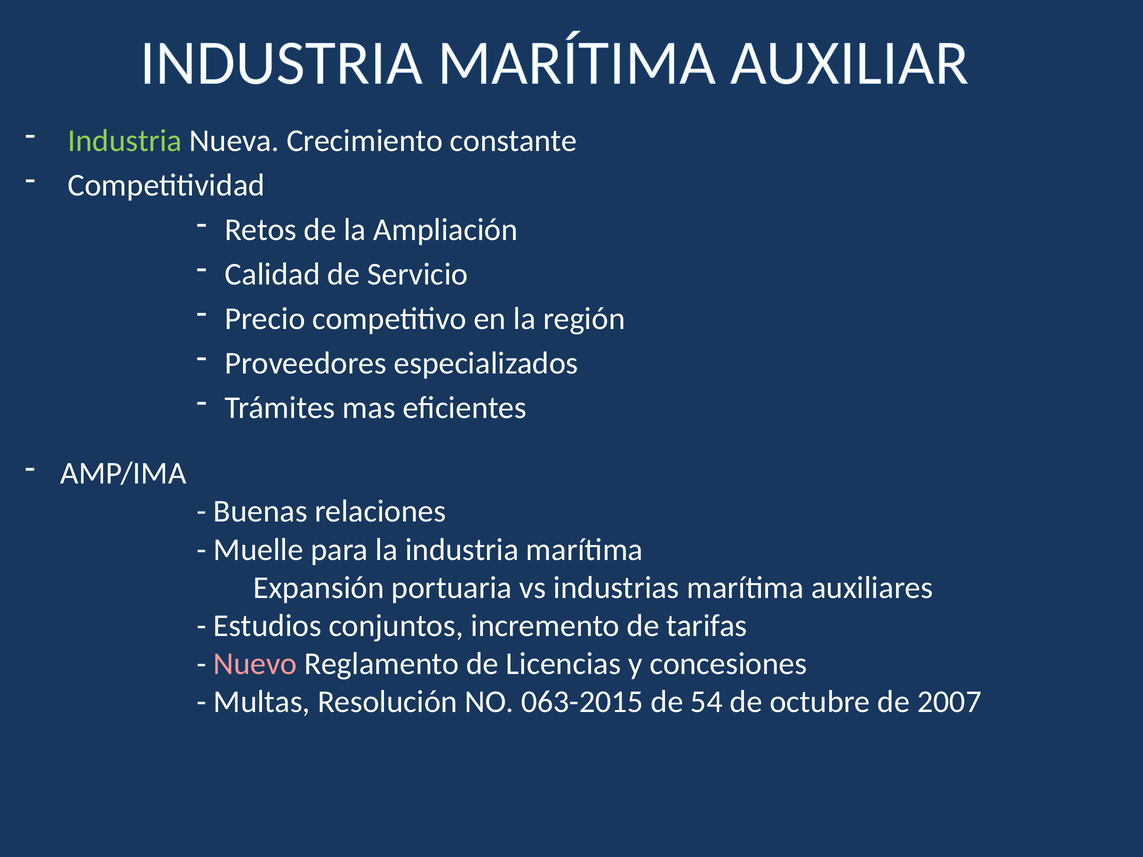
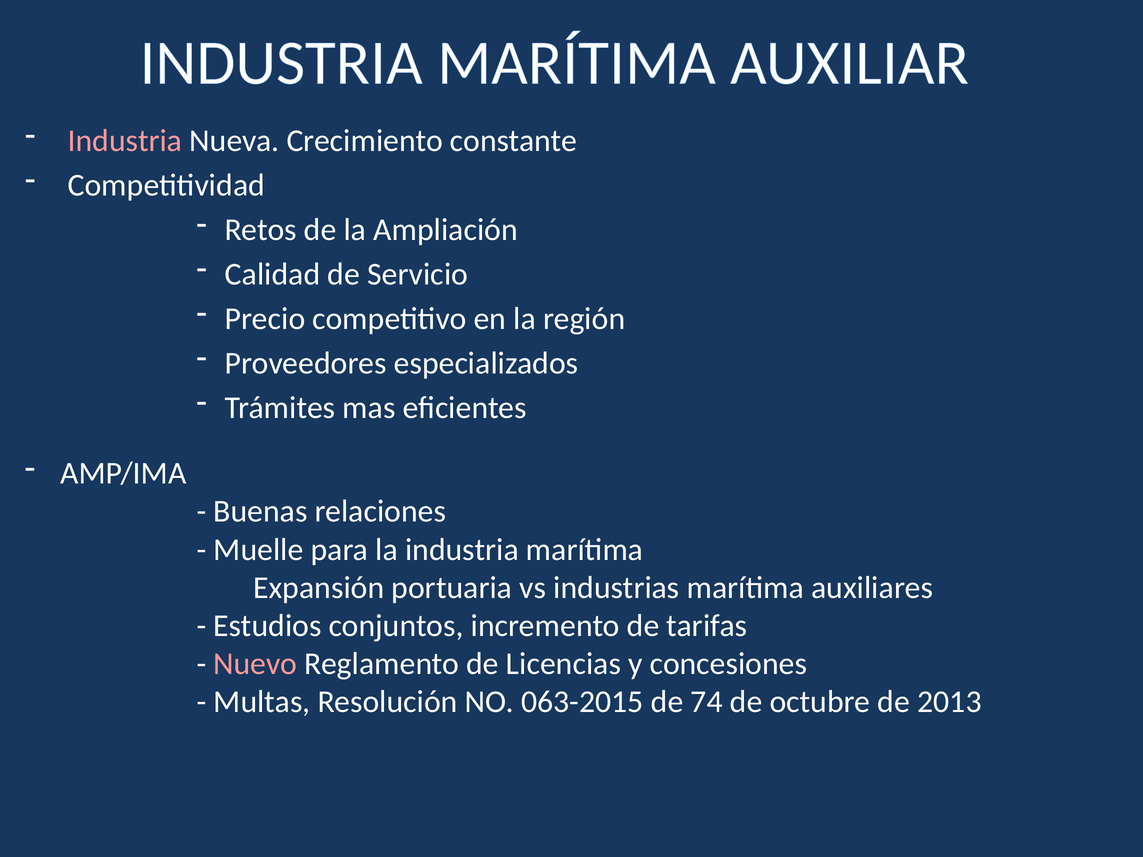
Industria colour: light green -> pink (125, 141)
54: 54 -> 74 (707, 702)
2007: 2007 -> 2013 (949, 702)
